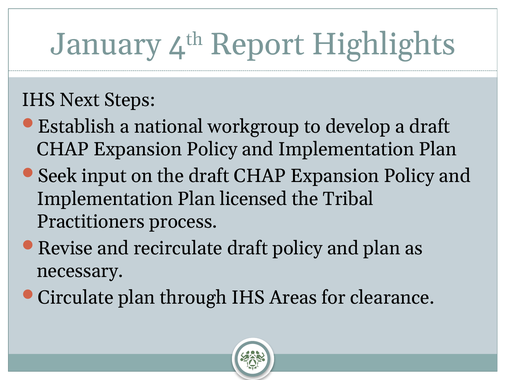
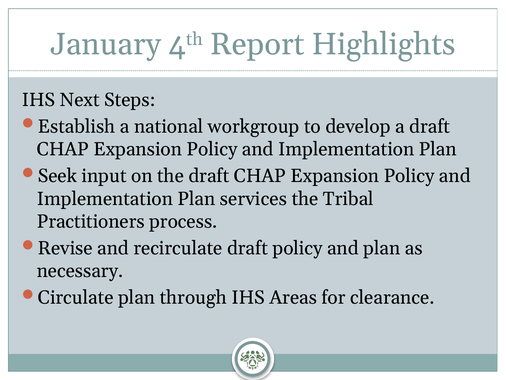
licensed: licensed -> services (253, 199)
